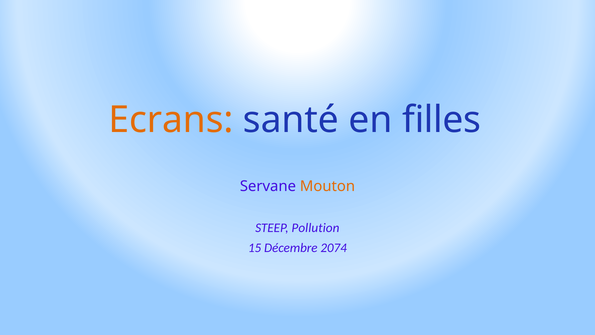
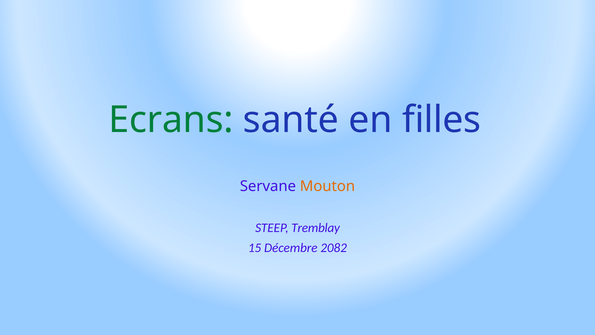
Ecrans colour: orange -> green (171, 120)
Pollution: Pollution -> Tremblay (316, 227)
2074: 2074 -> 2082 (334, 248)
